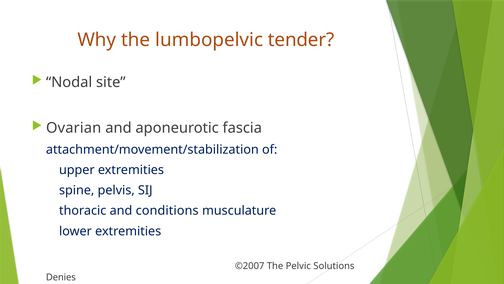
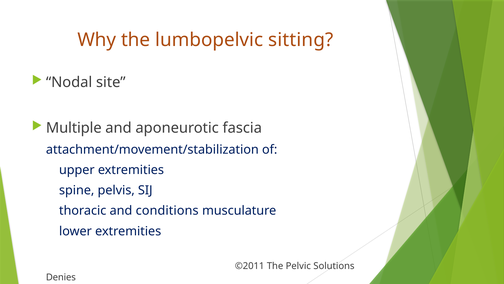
tender: tender -> sitting (301, 40)
Ovarian: Ovarian -> Multiple (74, 128)
©2007: ©2007 -> ©2011 (250, 266)
